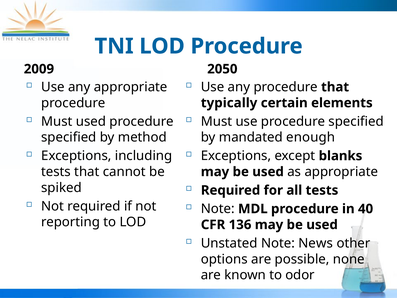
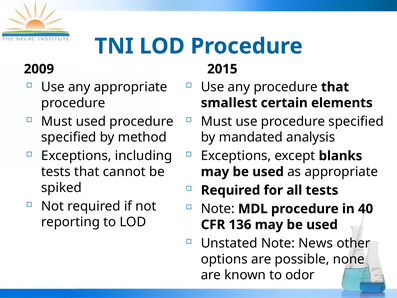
2050: 2050 -> 2015 (222, 69)
typically: typically -> smallest (229, 103)
enough: enough -> analysis (311, 137)
